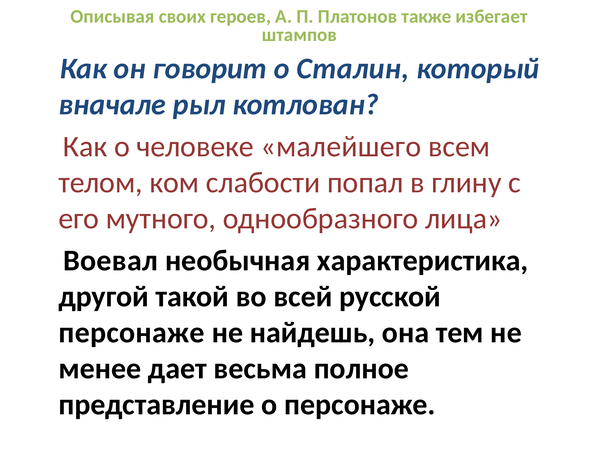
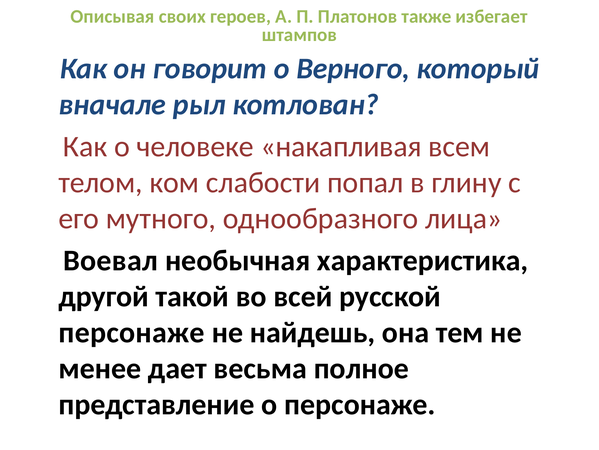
Сталин: Сталин -> Верного (353, 68)
малейшего: малейшего -> накапливая (341, 146)
